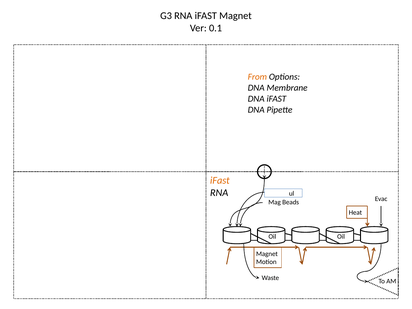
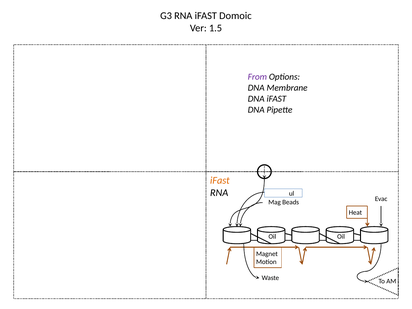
iFAST Magnet: Magnet -> Domoic (235, 16)
0.1: 0.1 -> 1.5 (216, 28)
From colour: orange -> purple (257, 77)
